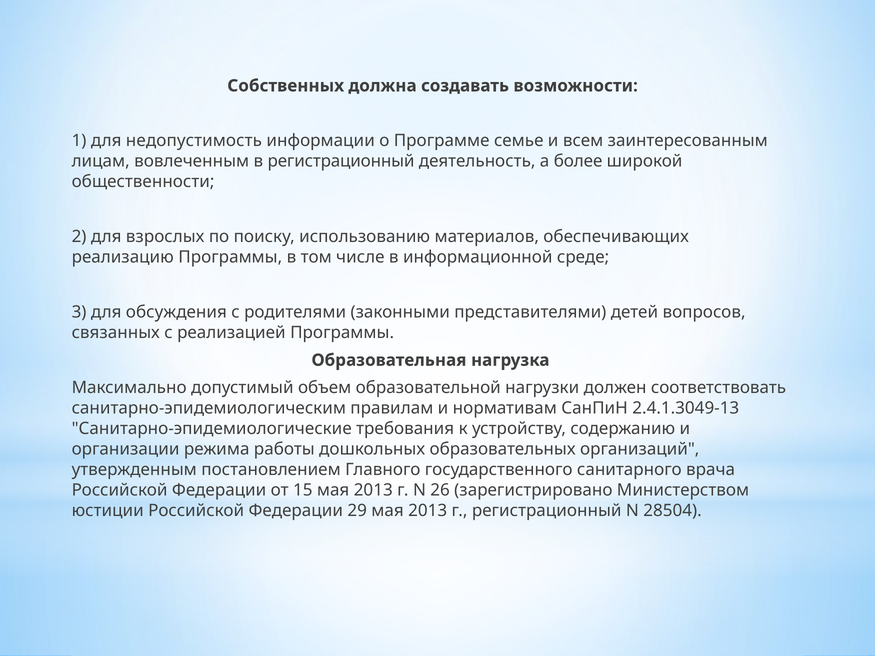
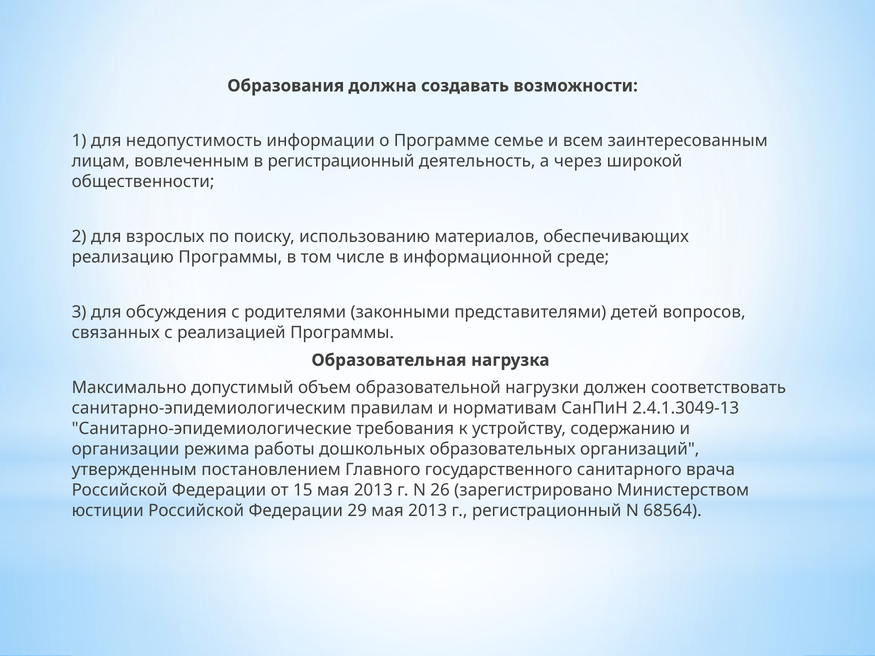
Собственных: Собственных -> Образования (286, 86)
более: более -> через (578, 161)
28504: 28504 -> 68564 (673, 511)
